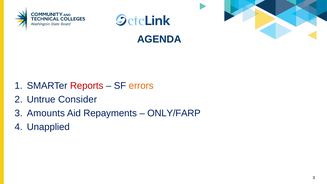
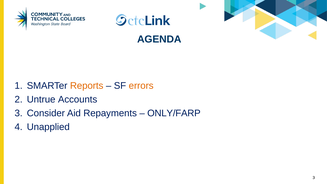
Reports colour: red -> orange (87, 86)
Consider: Consider -> Accounts (78, 99)
Amounts: Amounts -> Consider (46, 113)
